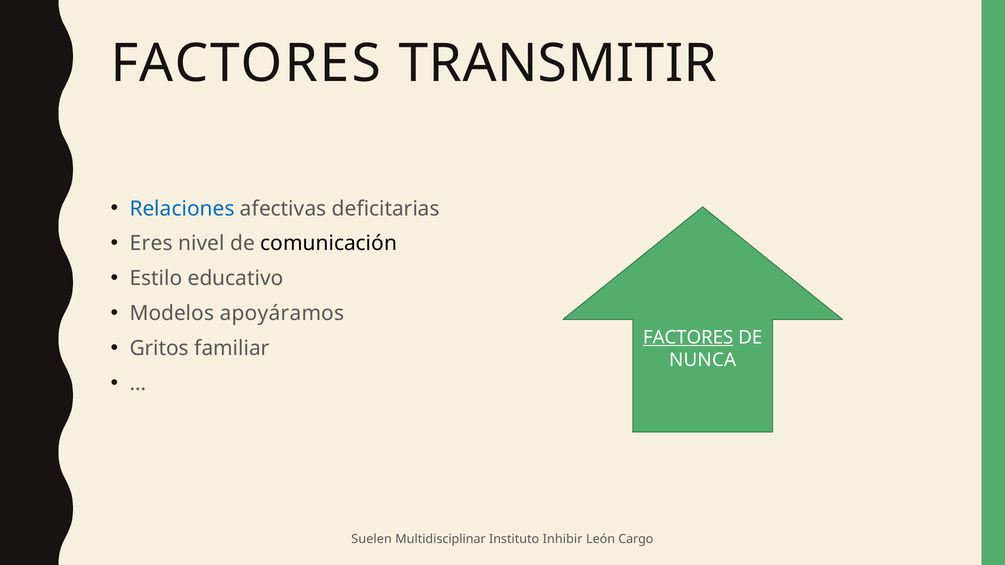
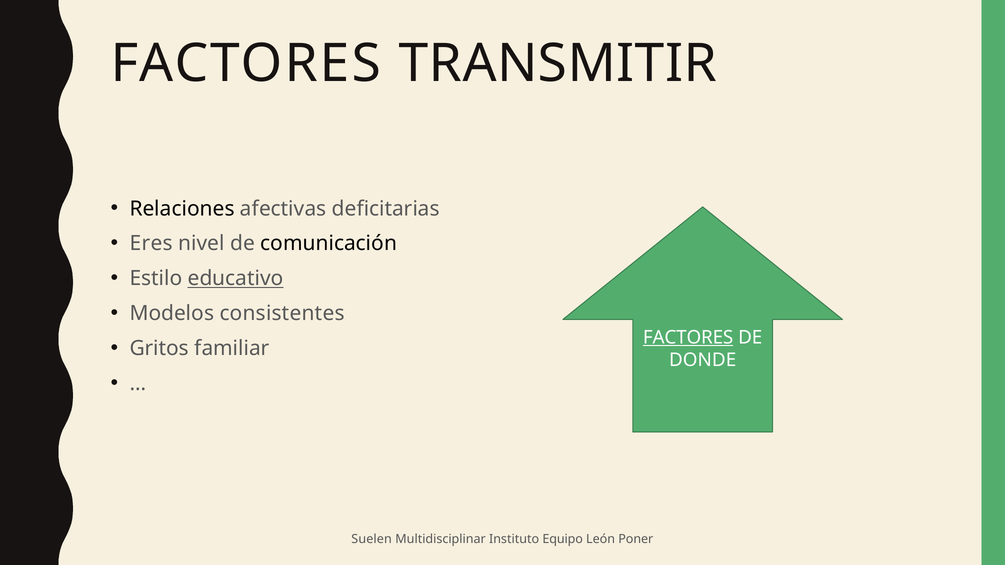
Relaciones colour: blue -> black (182, 209)
educativo underline: none -> present (236, 279)
apoyáramos: apoyáramos -> consistentes (282, 314)
NUNCA: NUNCA -> DONDE (703, 360)
Inhibir: Inhibir -> Equipo (563, 540)
Cargo: Cargo -> Poner (636, 540)
